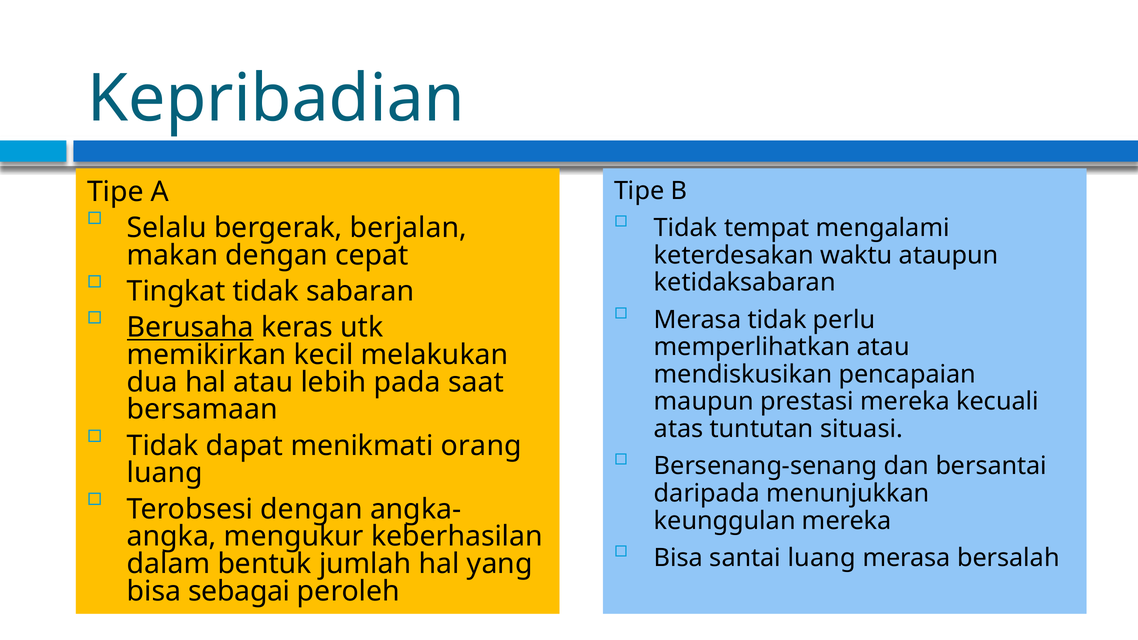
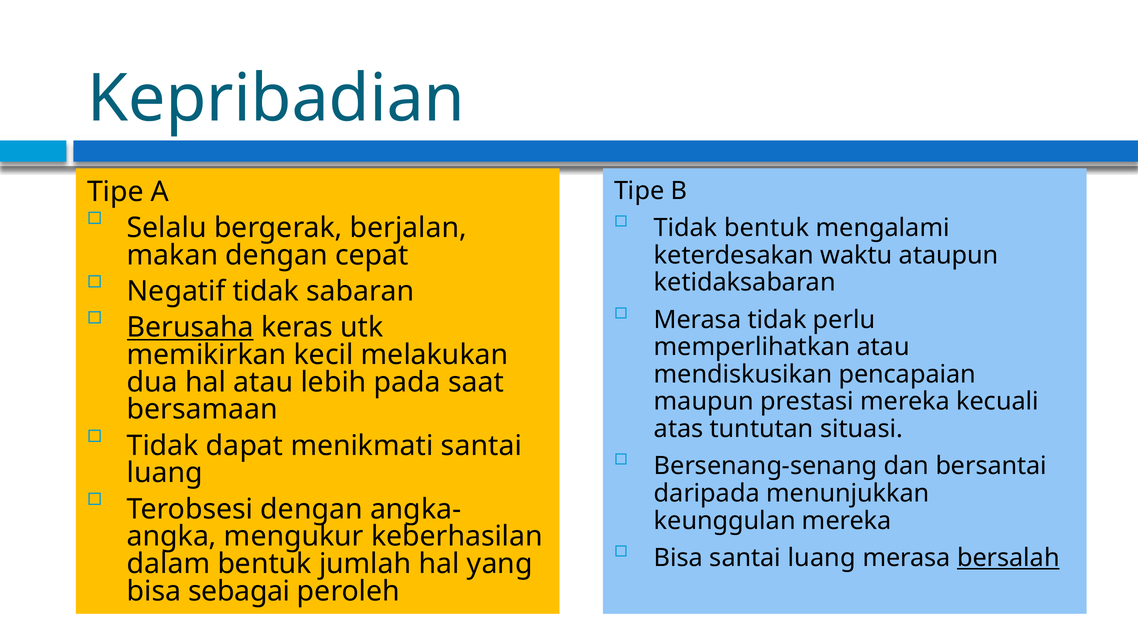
Tidak tempat: tempat -> bentuk (767, 228)
Tingkat: Tingkat -> Negatif (176, 292)
menikmati orang: orang -> santai (481, 446)
bersalah underline: none -> present (1008, 558)
